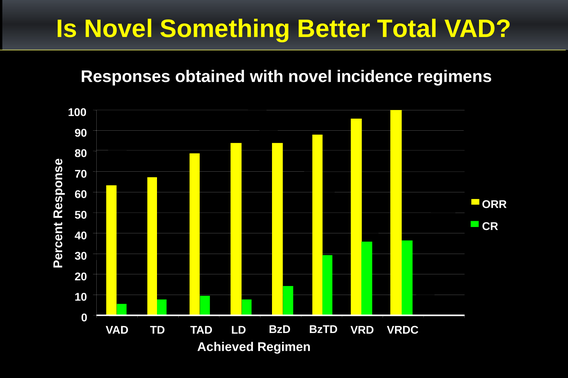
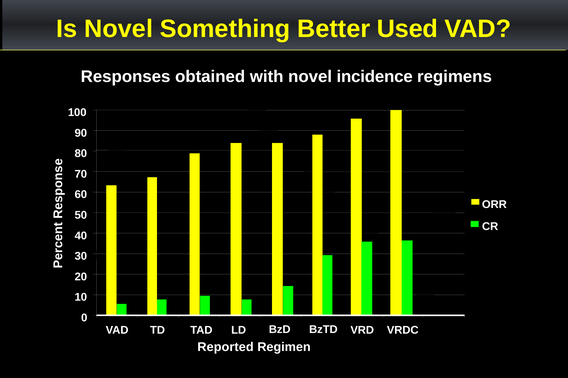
Total: Total -> Used (407, 29)
Achieved: Achieved -> Reported (226, 348)
